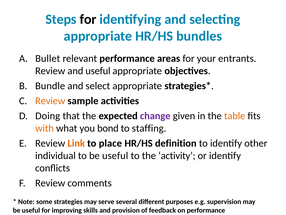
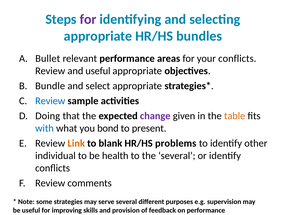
for colour: black -> purple (88, 19)
your entrants: entrants -> conflicts (237, 58)
Review colour: orange -> blue (50, 101)
with colour: orange -> blue (44, 128)
staffing: staffing -> present (149, 128)
place: place -> blank (110, 143)
definition: definition -> problems (176, 143)
to be useful: useful -> health (115, 155)
the activity: activity -> several (177, 155)
